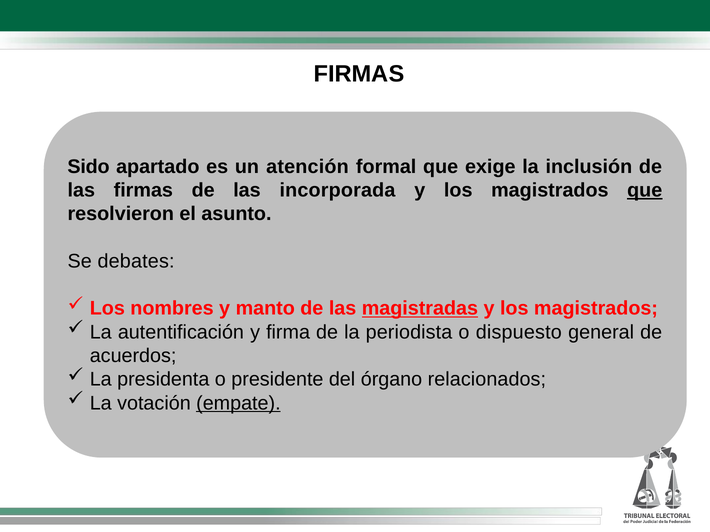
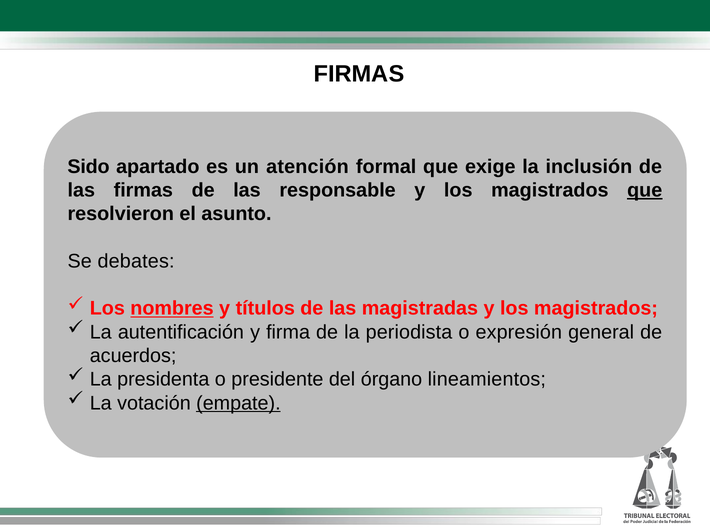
incorporada: incorporada -> responsable (338, 190)
nombres underline: none -> present (172, 309)
manto: manto -> títulos (265, 309)
magistradas underline: present -> none (420, 309)
dispuesto: dispuesto -> expresión (519, 332)
relacionados: relacionados -> lineamientos (487, 380)
